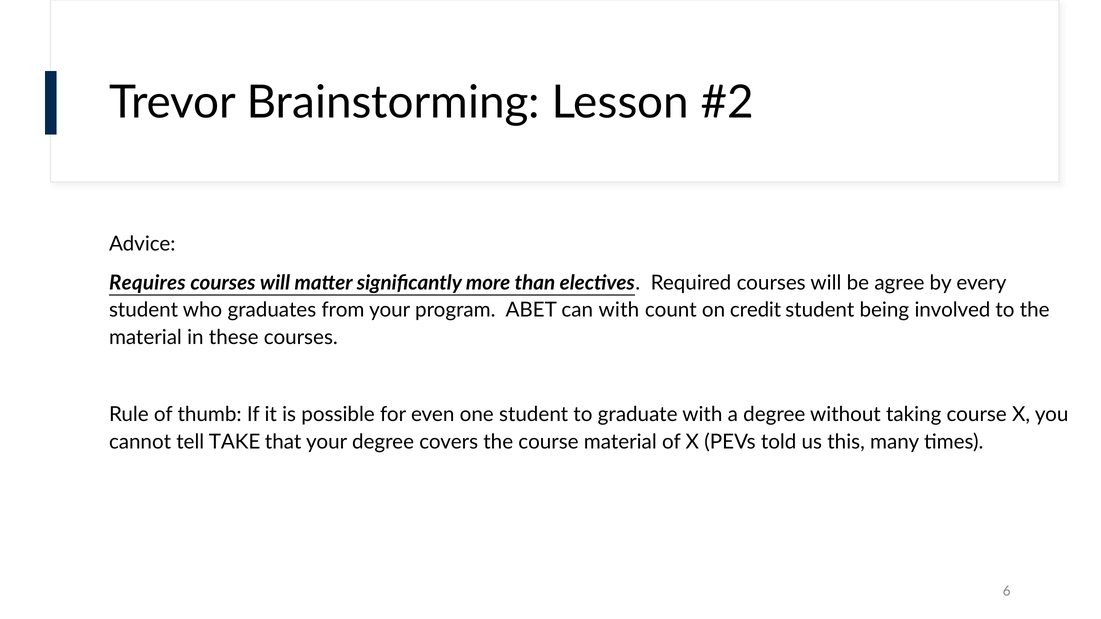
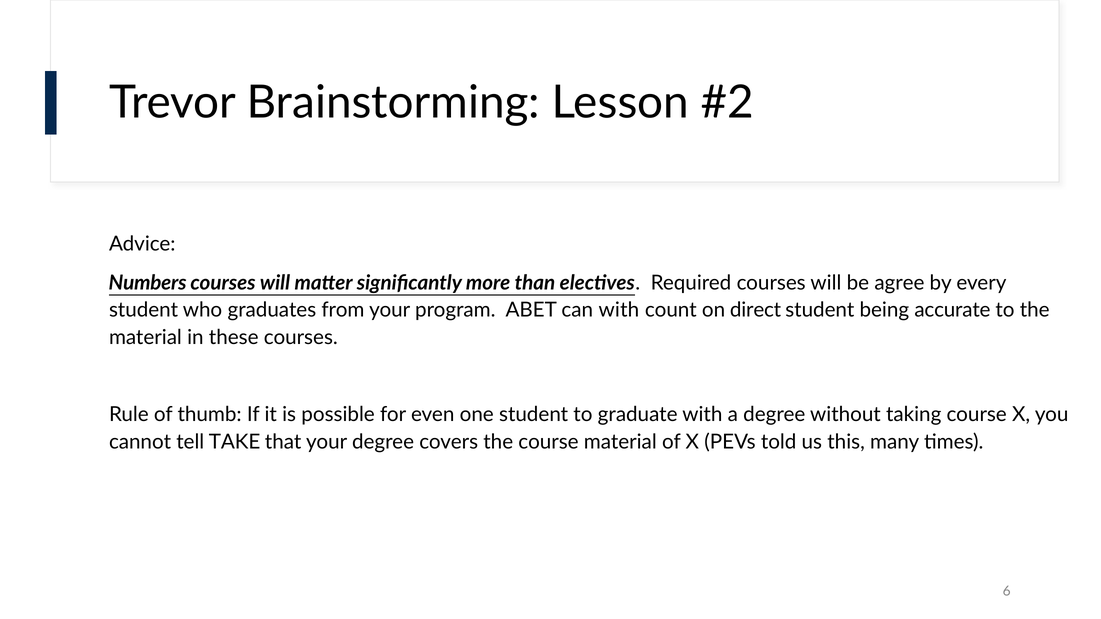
Requires: Requires -> Numbers (148, 283)
credit: credit -> direct (756, 310)
involved: involved -> accurate (952, 310)
